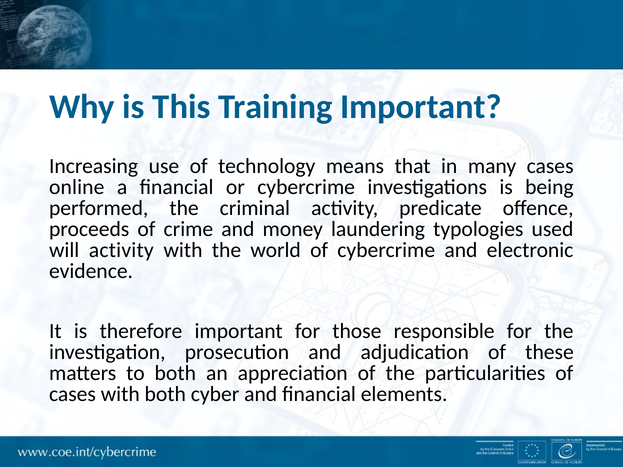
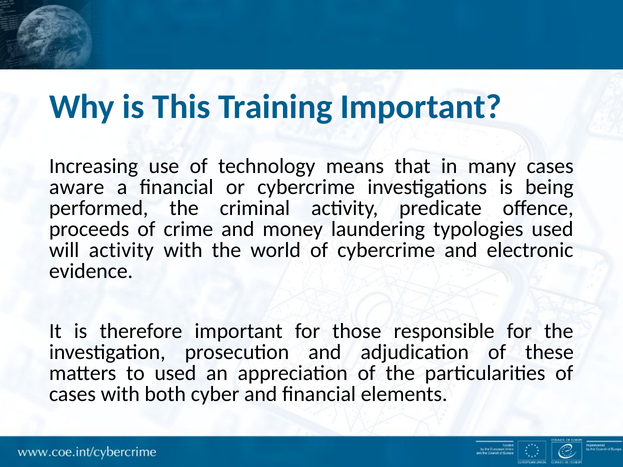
online: online -> aware (77, 187)
to both: both -> used (175, 373)
